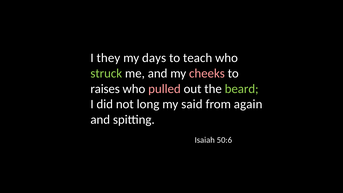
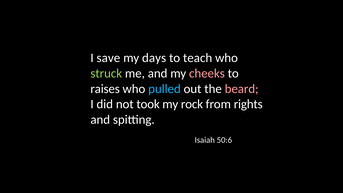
they: they -> save (108, 58)
pulled colour: pink -> light blue (164, 89)
beard colour: light green -> pink (242, 89)
long: long -> took (148, 104)
said: said -> rock (192, 104)
again: again -> rights (248, 104)
